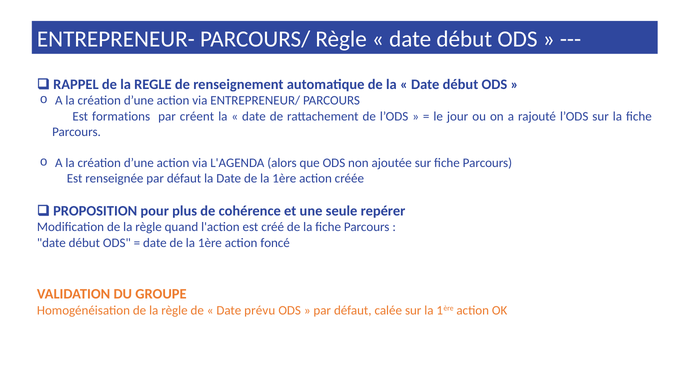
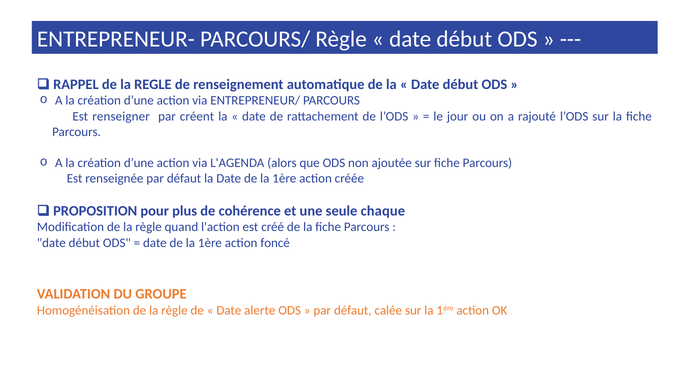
formations: formations -> renseigner (121, 116)
repérer: repérer -> chaque (383, 211)
prévu: prévu -> alerte (260, 311)
